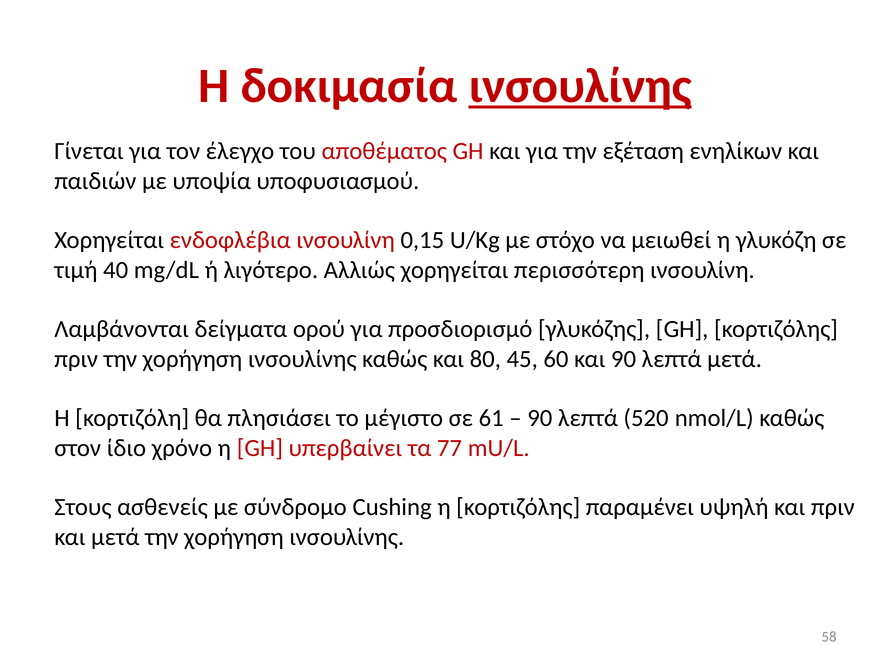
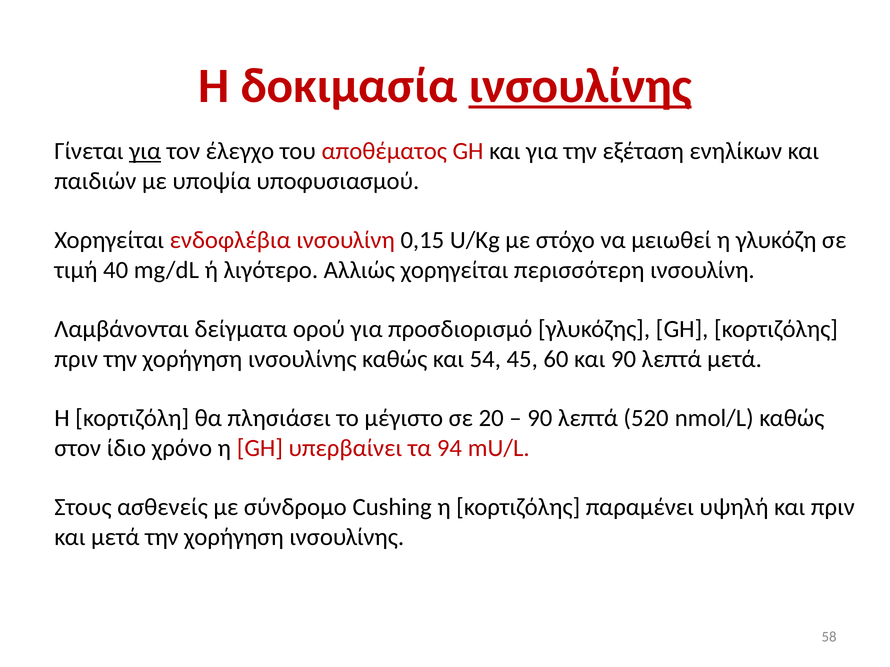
για underline: none -> present (145, 151)
80: 80 -> 54 (485, 359)
61: 61 -> 20 (491, 419)
77: 77 -> 94 (449, 448)
